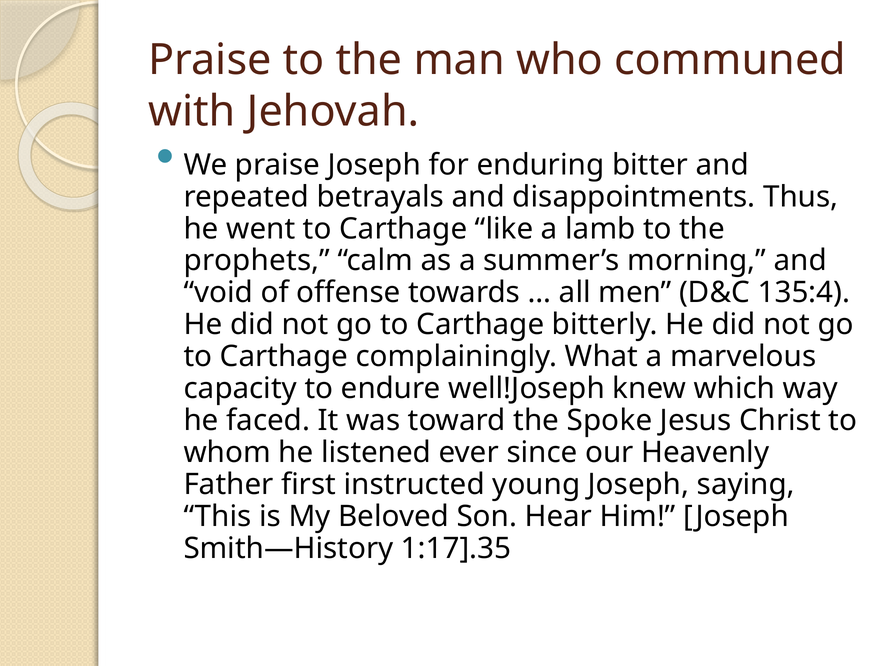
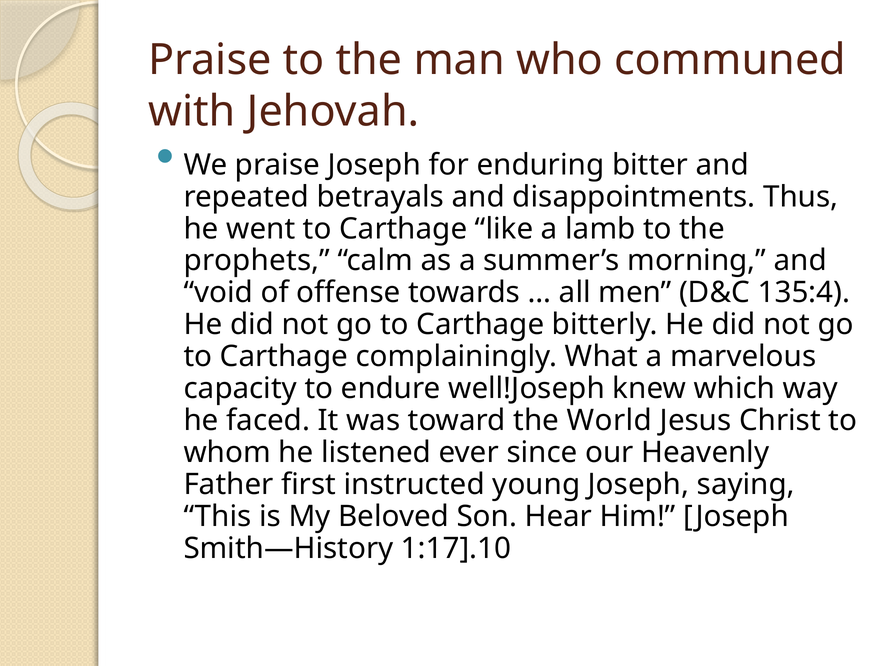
Spoke: Spoke -> World (609, 420)
1:17].35: 1:17].35 -> 1:17].10 (456, 548)
